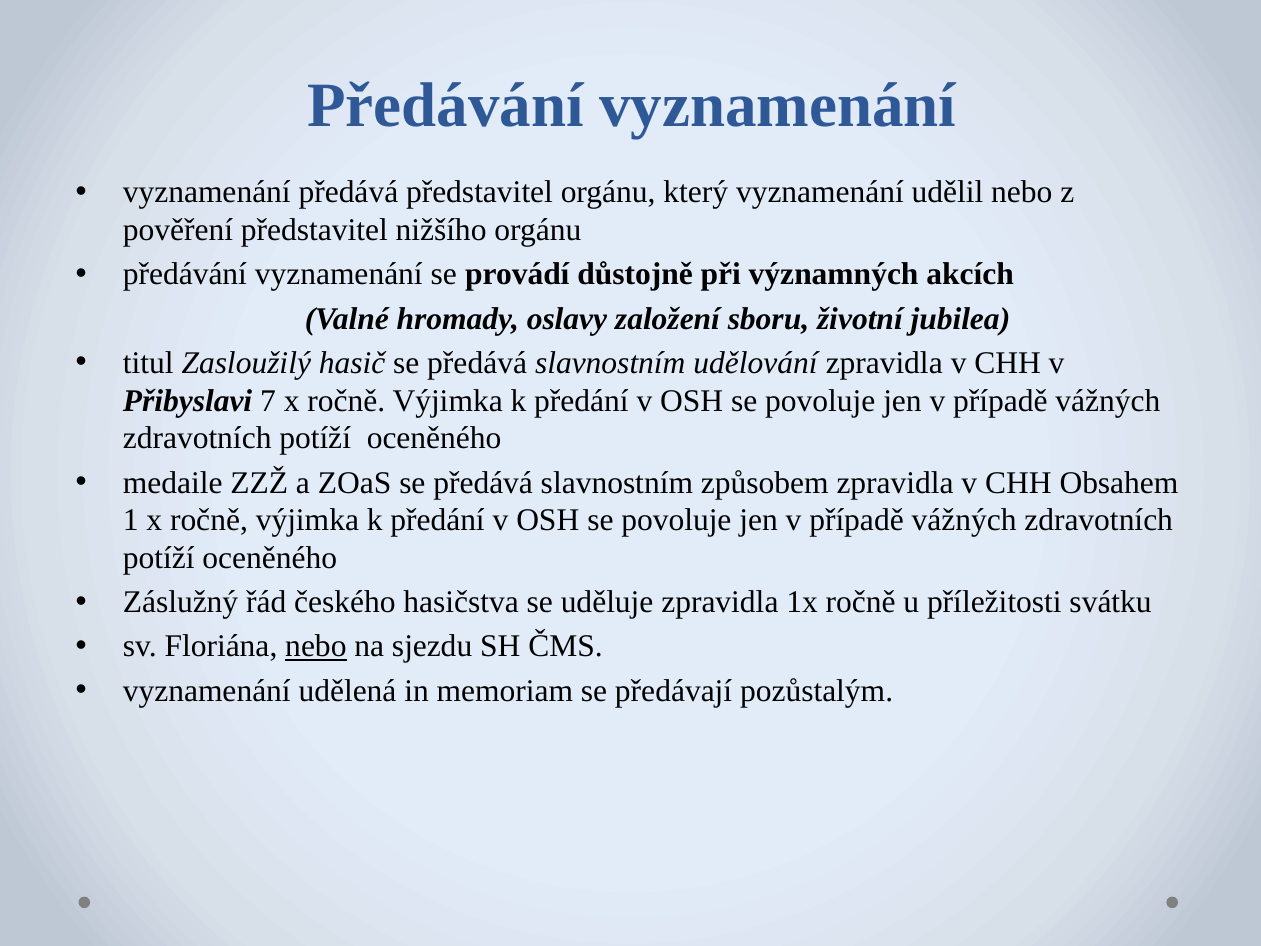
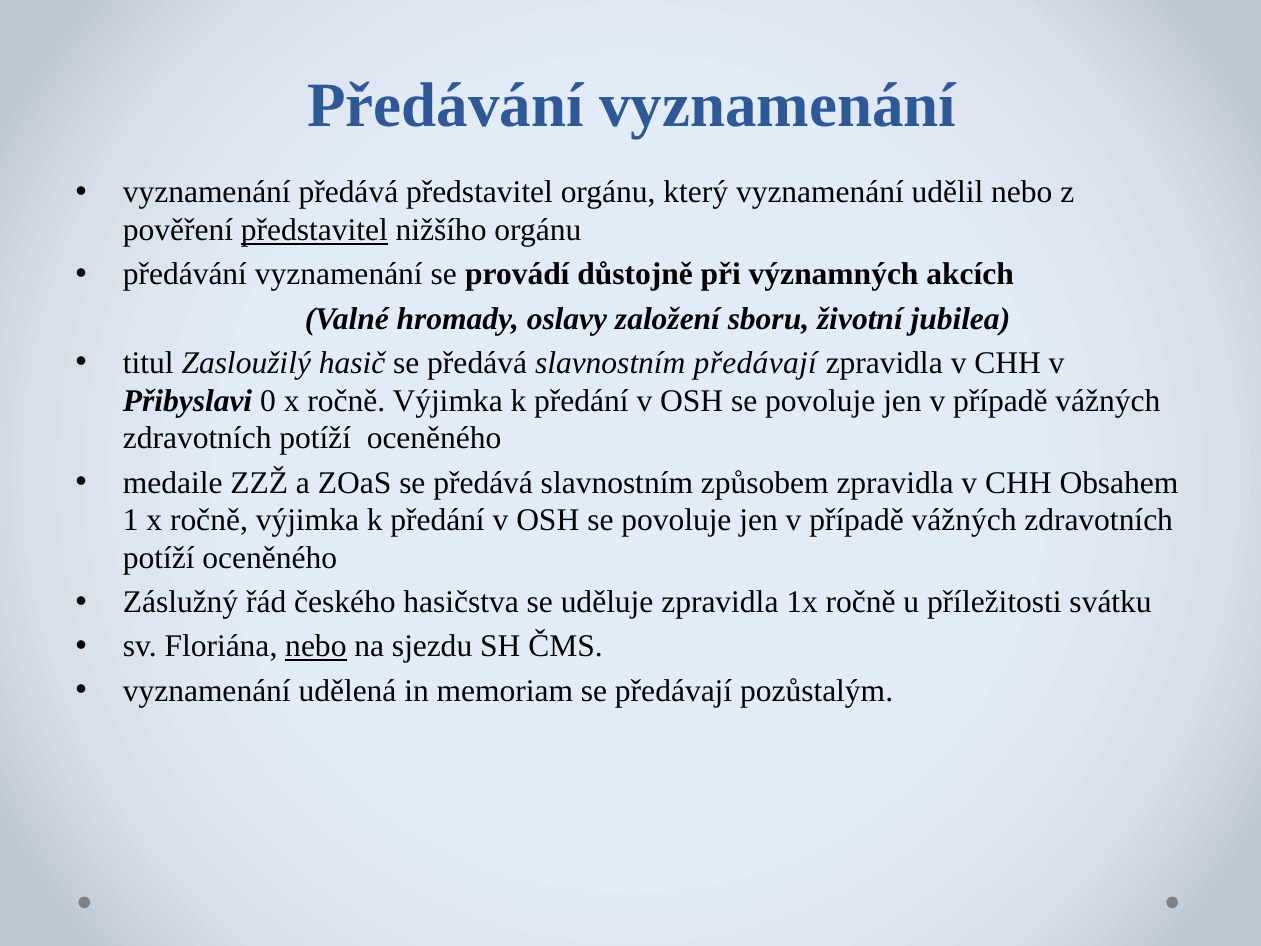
představitel underline: none -> present (314, 230)
slavnostním udělování: udělování -> předávají (755, 363)
7: 7 -> 0 (268, 401)
